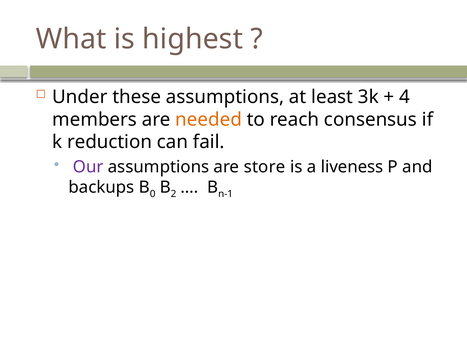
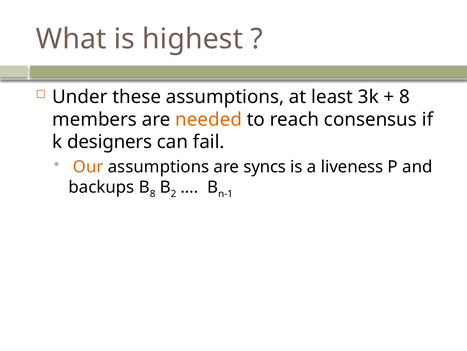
4: 4 -> 8 (405, 97)
reduction: reduction -> designers (110, 142)
Our colour: purple -> orange (88, 167)
store: store -> syncs (265, 167)
0: 0 -> 8 (153, 193)
